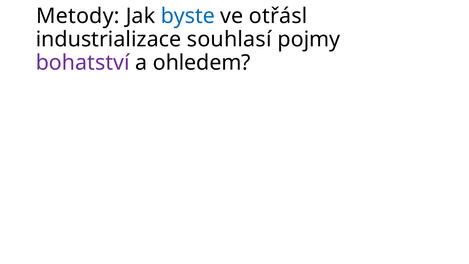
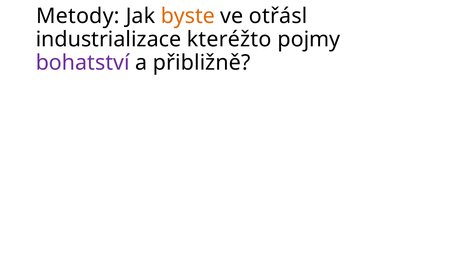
byste colour: blue -> orange (188, 16)
souhlasí: souhlasí -> kteréžto (229, 39)
ohledem: ohledem -> přibližně (202, 63)
